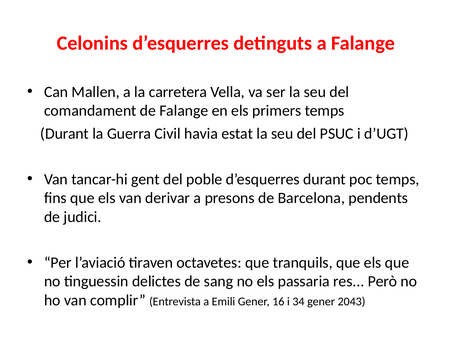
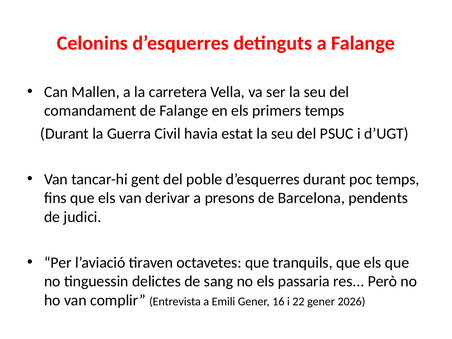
34: 34 -> 22 (298, 302)
2043: 2043 -> 2026 (351, 302)
